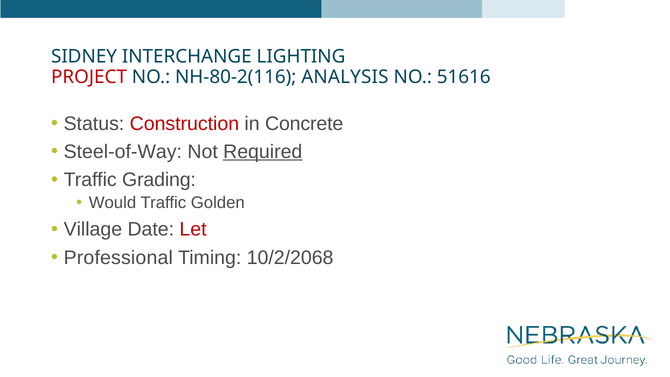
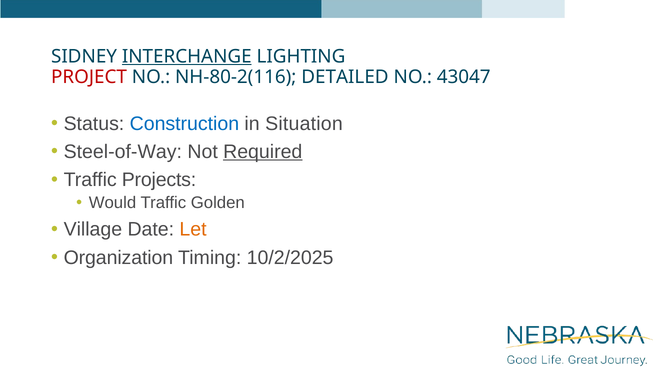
INTERCHANGE underline: none -> present (187, 56)
ANALYSIS: ANALYSIS -> DETAILED (345, 77)
51616: 51616 -> 43047 (464, 77)
Construction colour: red -> blue (184, 124)
Concrete: Concrete -> Situation (304, 124)
Grading: Grading -> Projects (159, 180)
Let colour: red -> orange (193, 229)
Professional: Professional -> Organization (118, 258)
10/2/2068: 10/2/2068 -> 10/2/2025 (290, 258)
